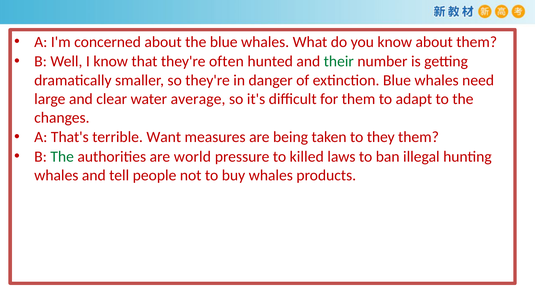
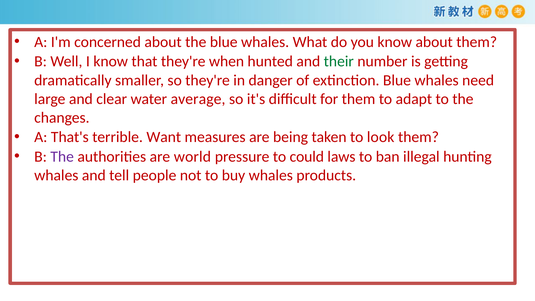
often: often -> when (227, 61)
they: they -> look (381, 137)
The colour: green -> purple (62, 157)
killed: killed -> could (307, 157)
